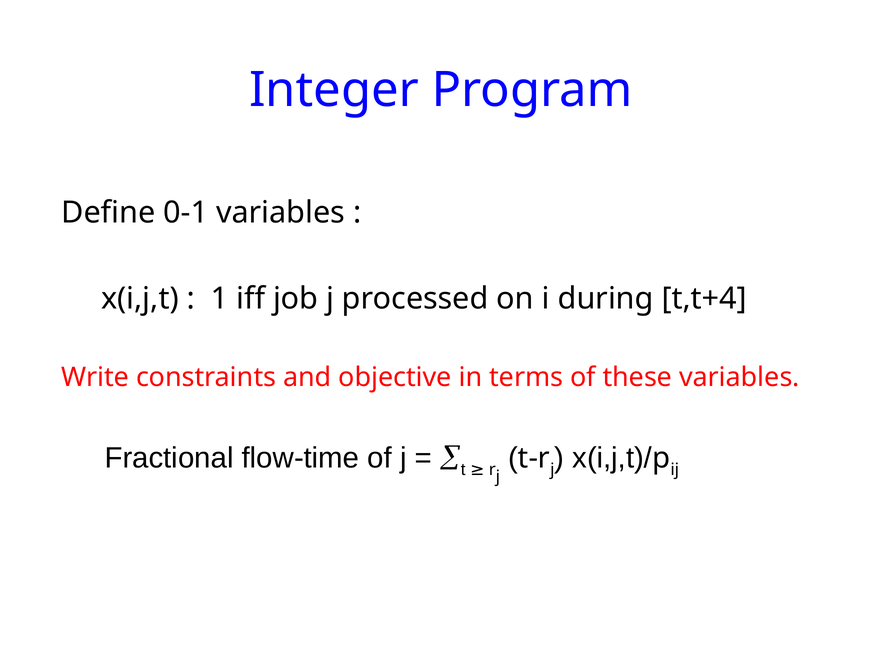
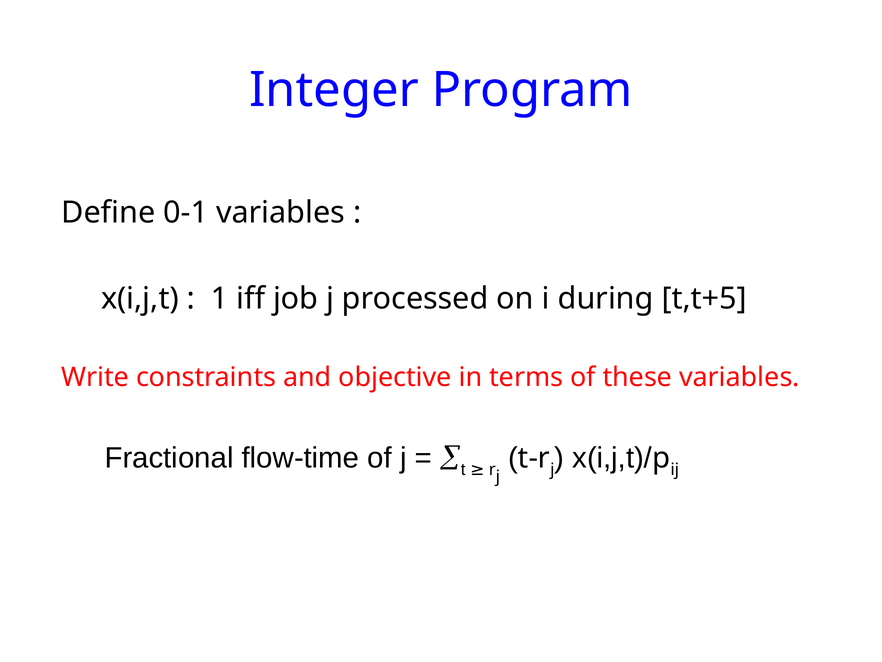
t,t+4: t,t+4 -> t,t+5 (704, 298)
